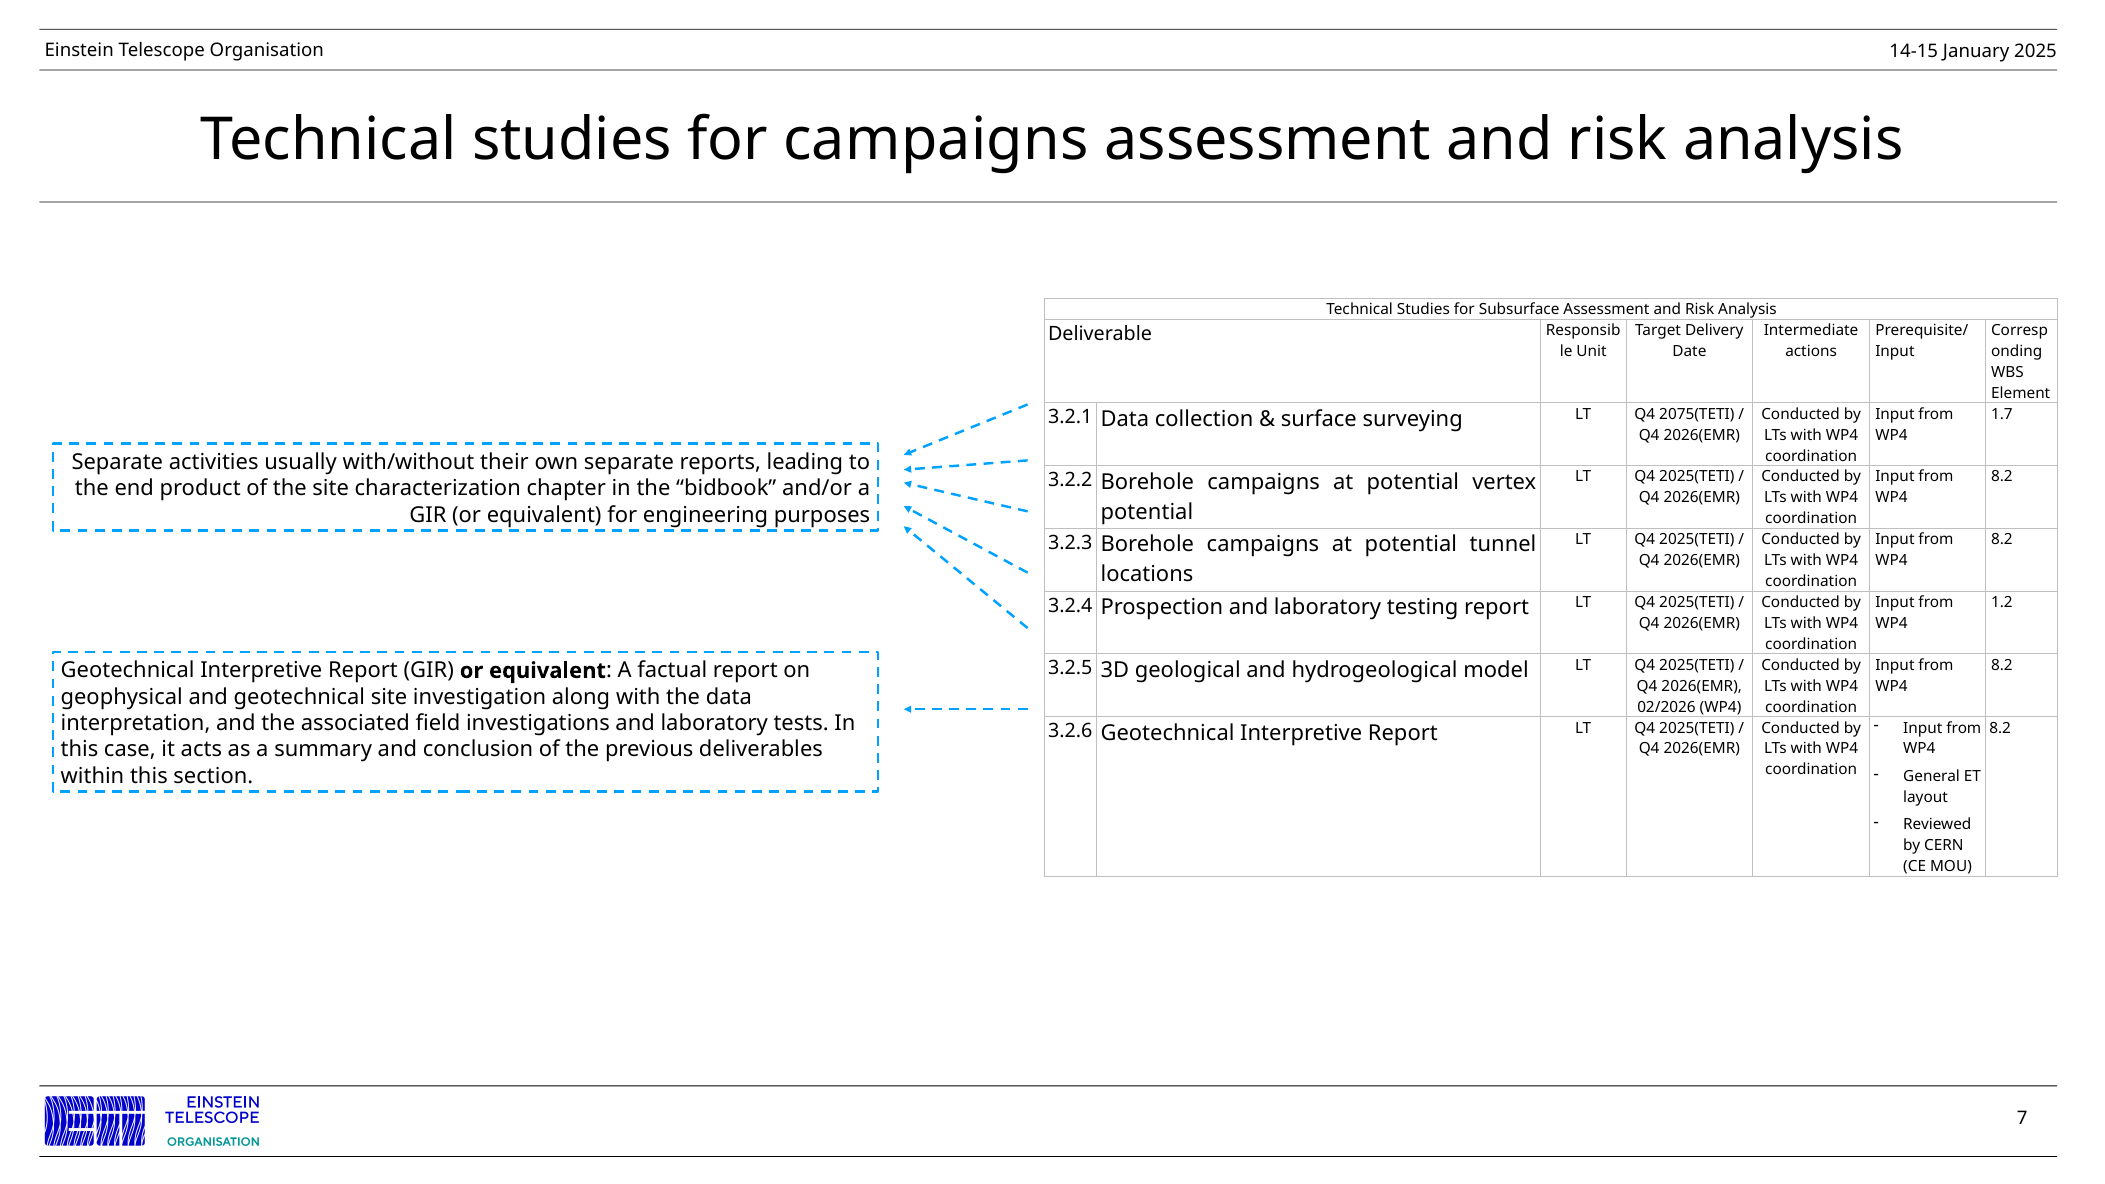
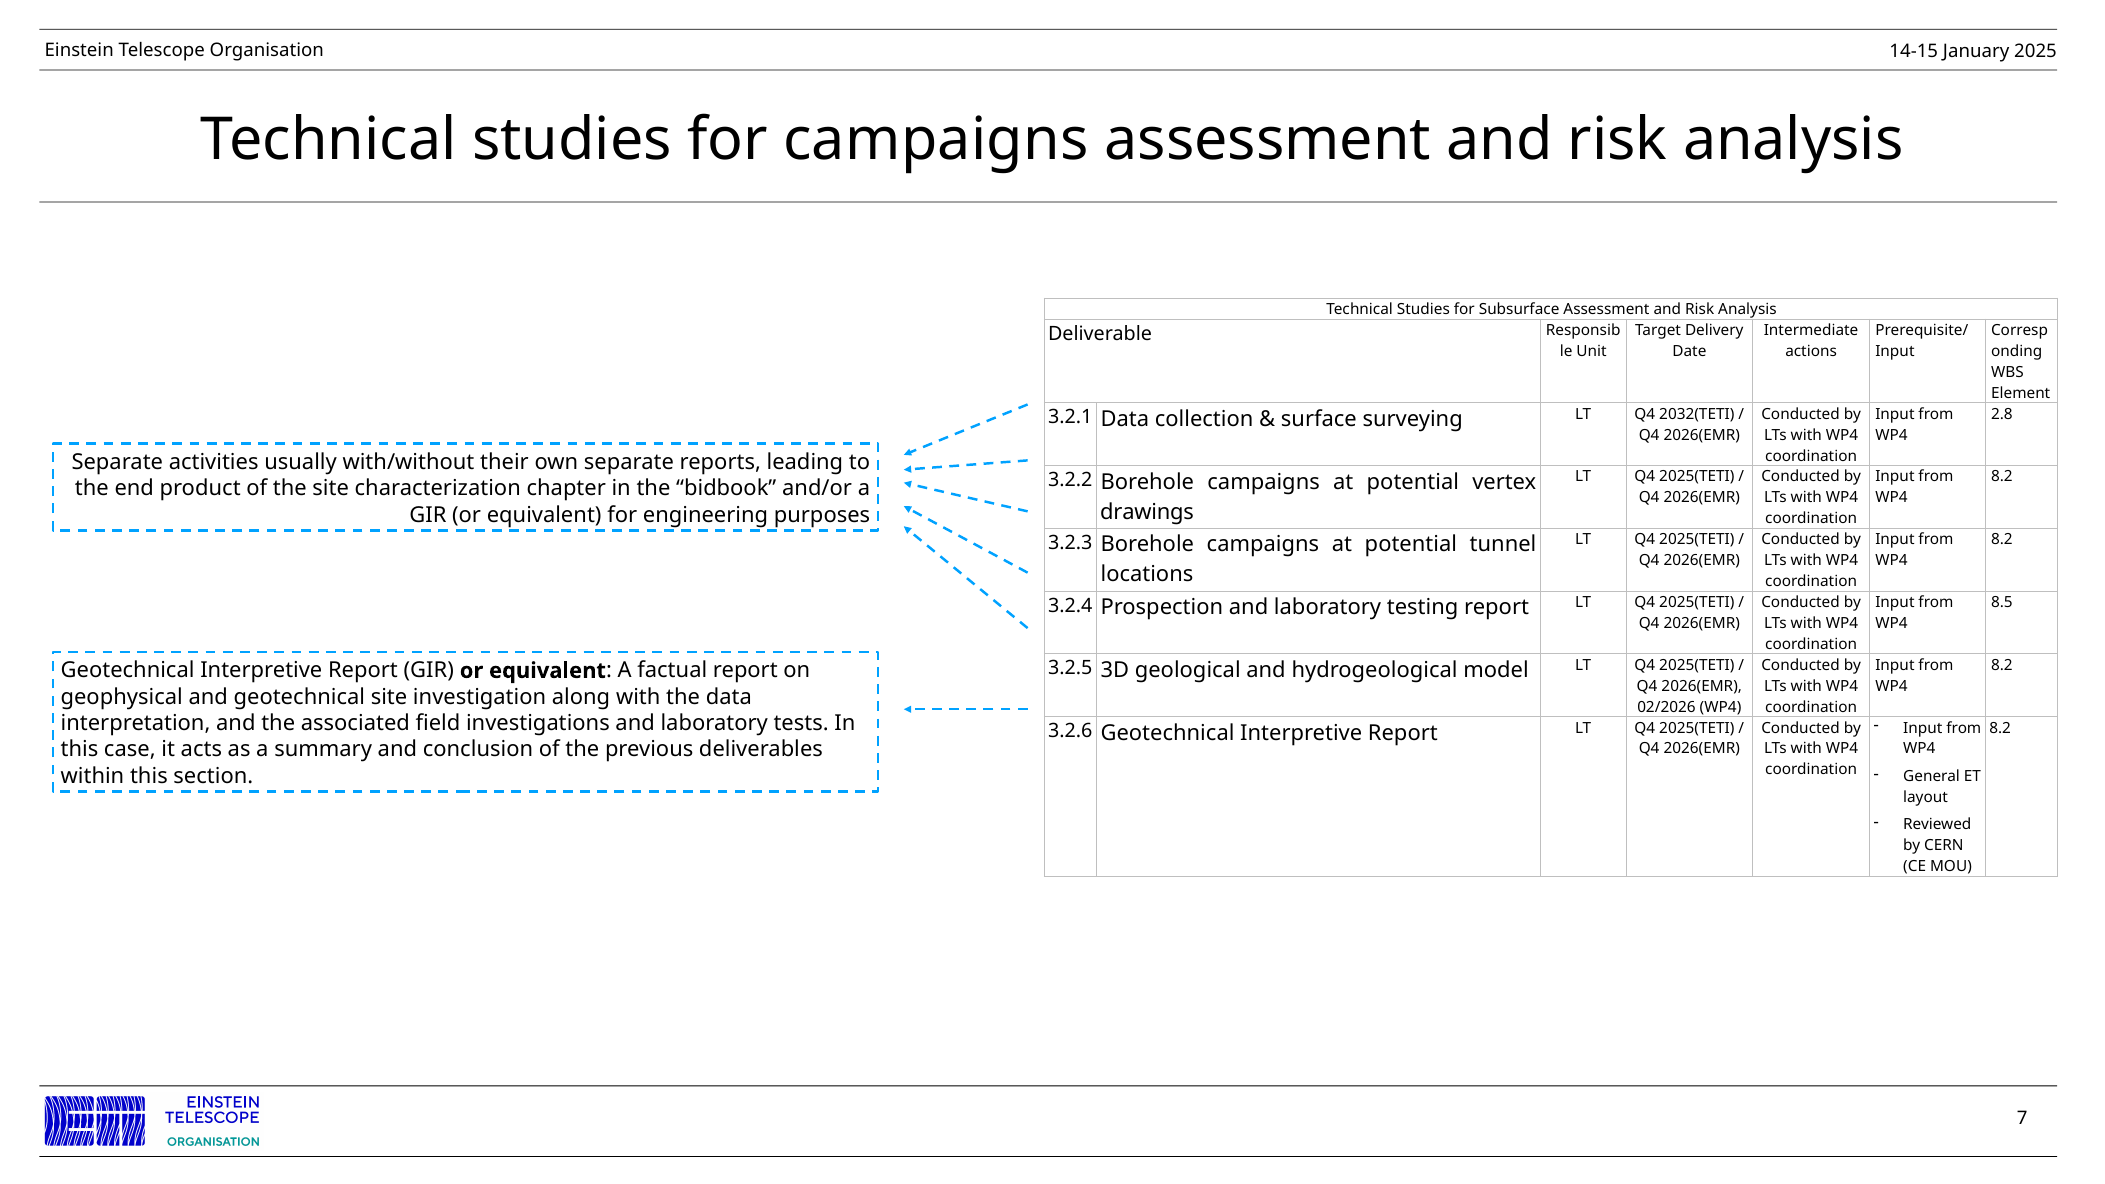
1.7: 1.7 -> 2.8 (2002, 414)
2075(TETI: 2075(TETI -> 2032(TETI (1697, 414)
potential: potential -> drawings (1147, 512)
1.2: 1.2 -> 8.5 (2002, 602)
